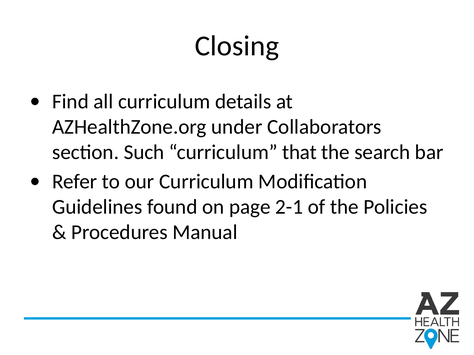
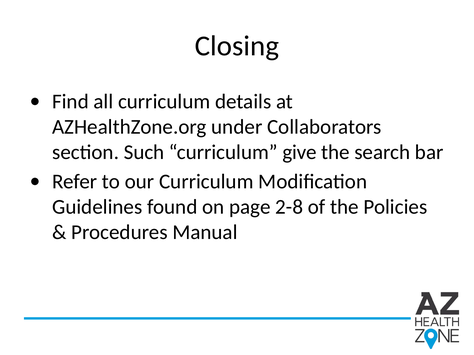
that: that -> give (300, 152)
2-1: 2-1 -> 2-8 (289, 207)
